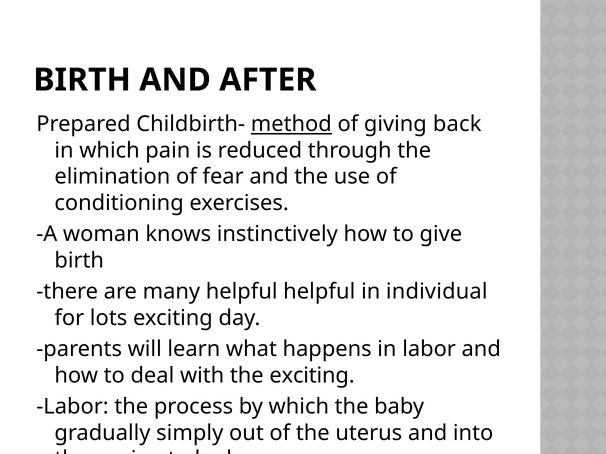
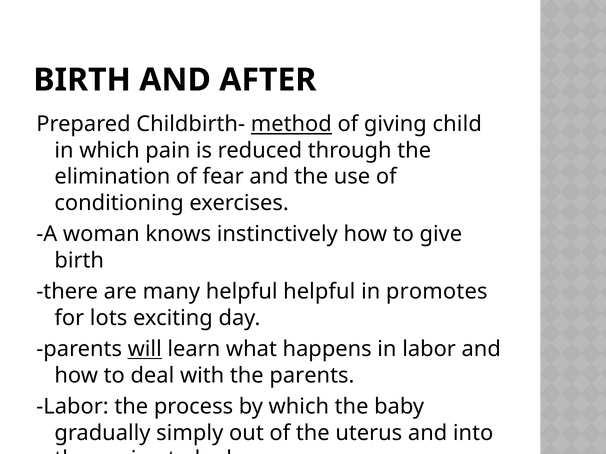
back: back -> child (457, 124)
individual: individual -> promotes (437, 292)
will underline: none -> present (145, 349)
the exciting: exciting -> parents (312, 376)
